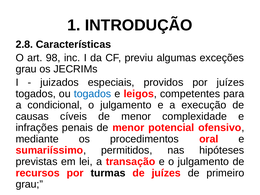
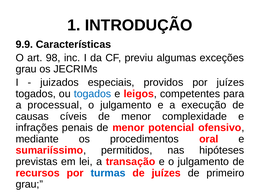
2.8: 2.8 -> 9.9 (24, 44)
condicional: condicional -> processual (55, 105)
turmas colour: black -> blue (108, 173)
